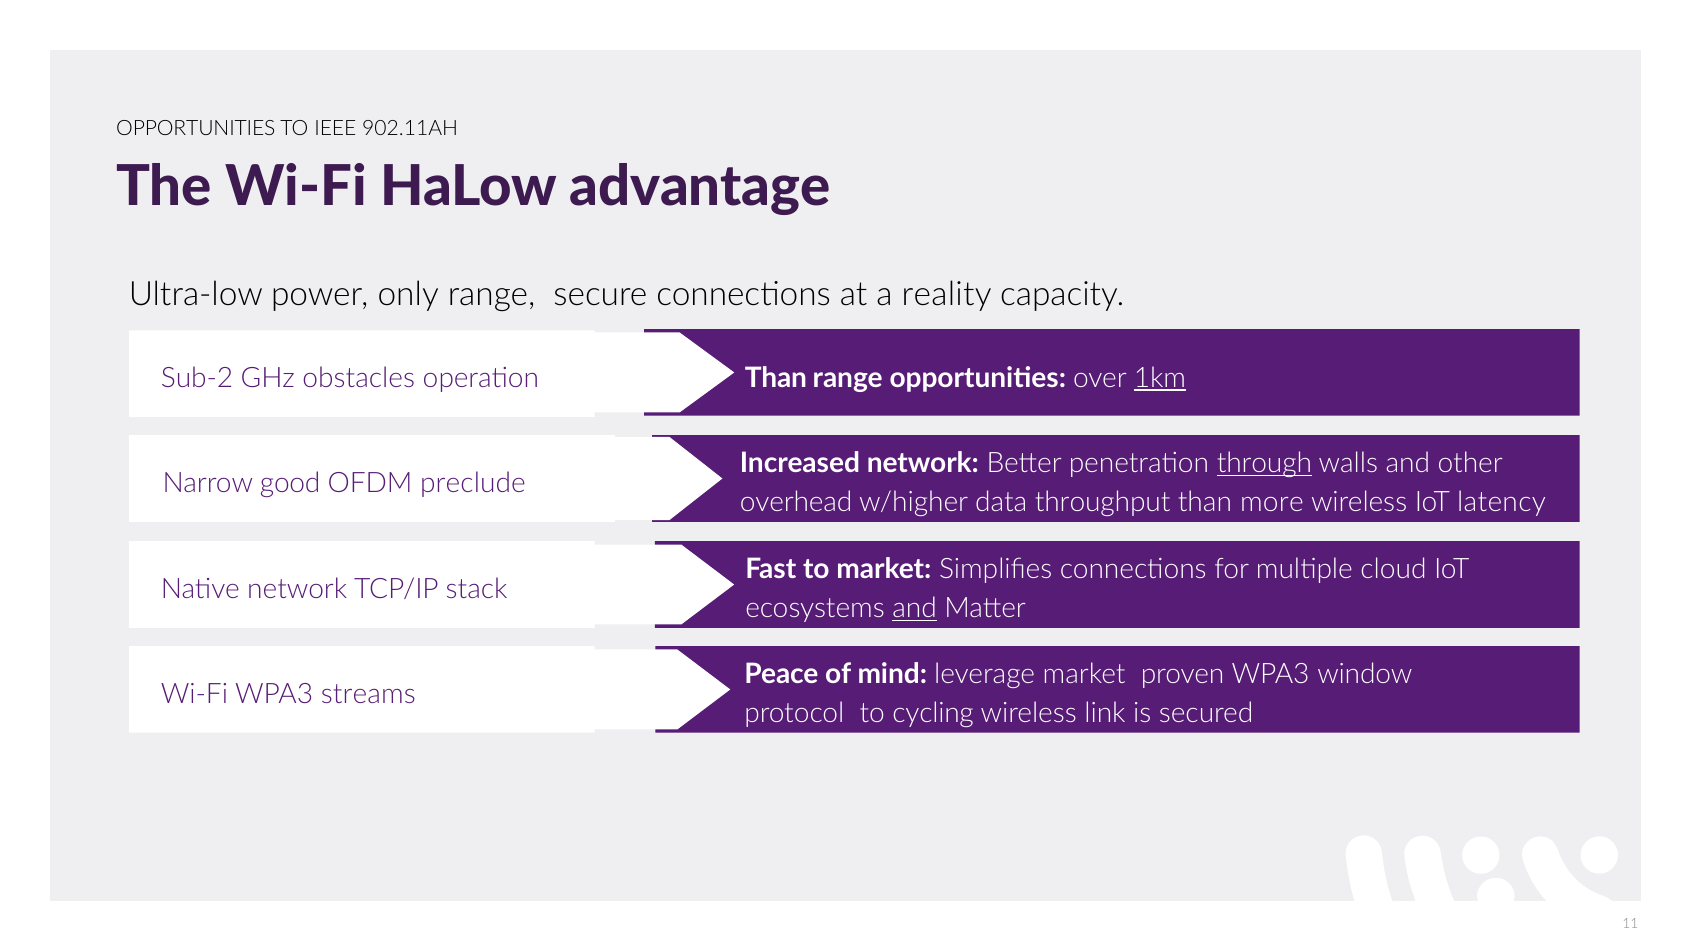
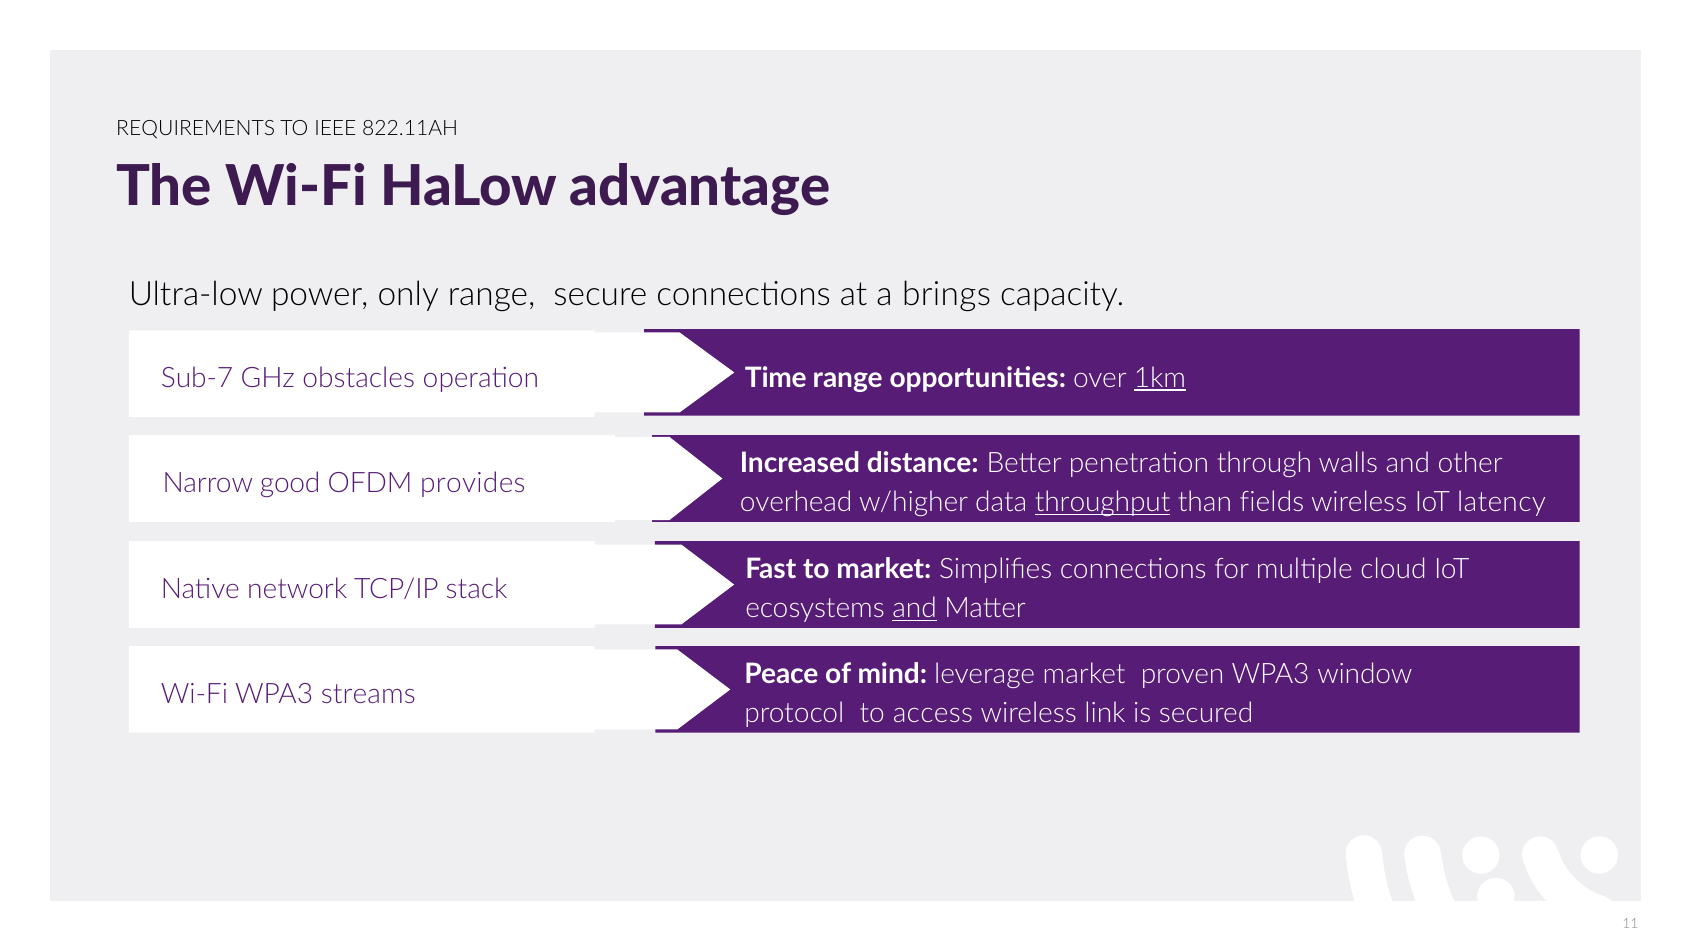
OPPORTUNITIES: OPPORTUNITIES -> REQUIREMENTS (196, 128)
902.11AH: 902.11AH -> 822.11AH (410, 128)
reality: reality -> brings (947, 295)
Sub-2: Sub-2 -> Sub-7 (197, 378)
operation Than: Than -> Time (776, 378)
Increased network: network -> distance (923, 464)
through underline: present -> none (1264, 464)
preclude: preclude -> provides (473, 483)
throughput underline: none -> present (1103, 502)
more: more -> fields (1272, 502)
cycling: cycling -> access (933, 713)
